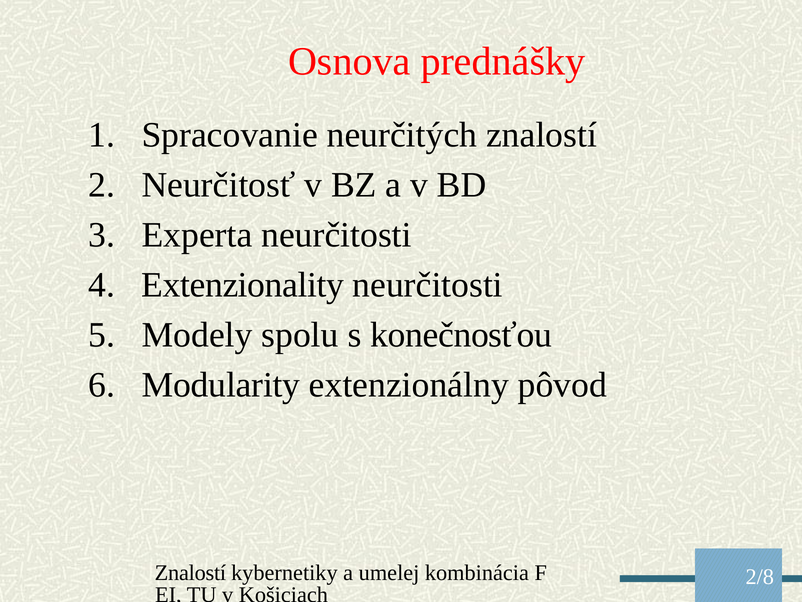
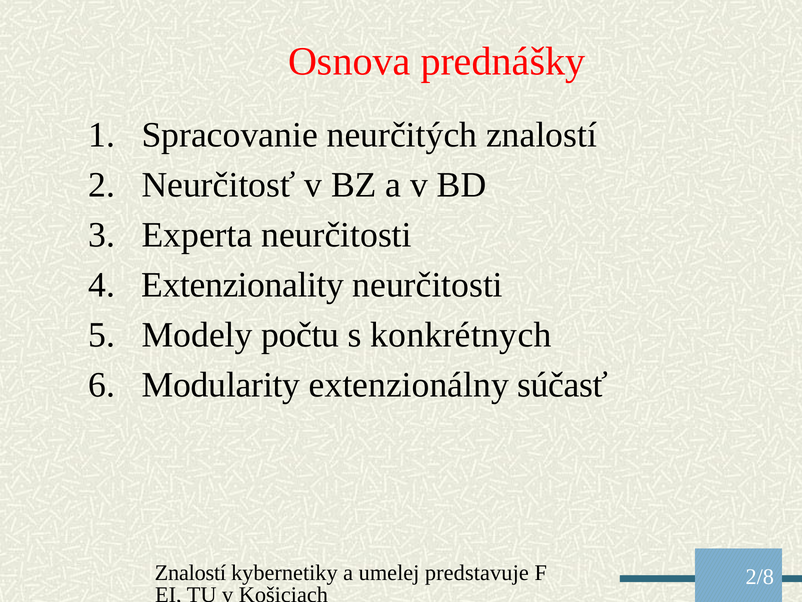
spolu: spolu -> počtu (300, 335)
konečnosťou: konečnosťou -> konkrétnych (461, 335)
pôvod: pôvod -> súčasť (562, 384)
kombinácia: kombinácia -> predstavuje (477, 572)
